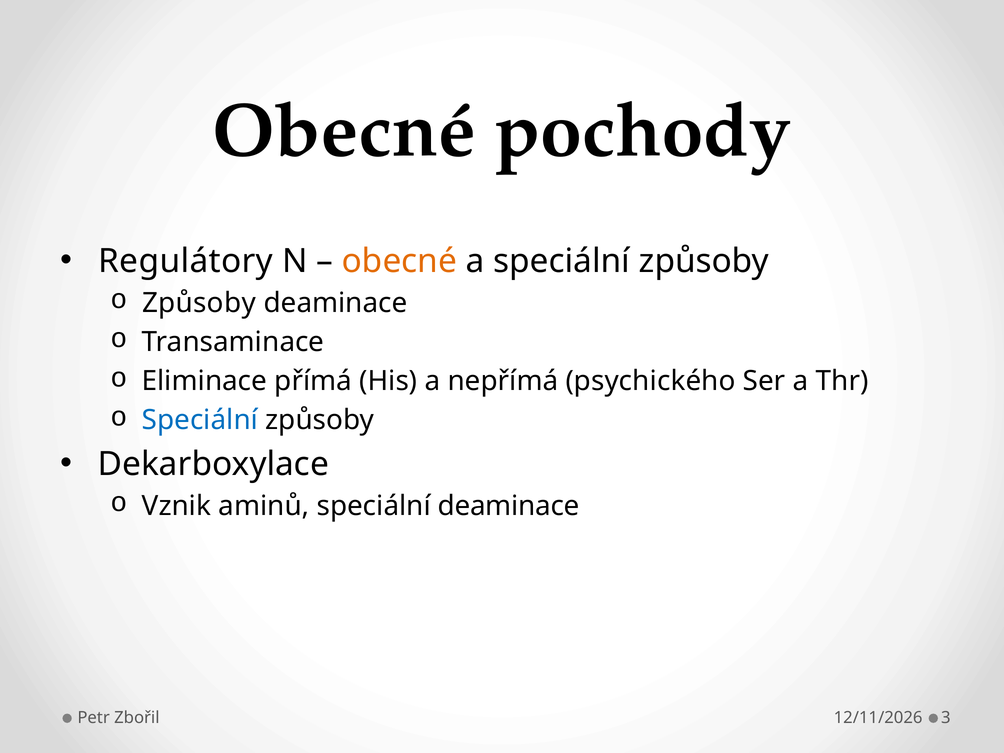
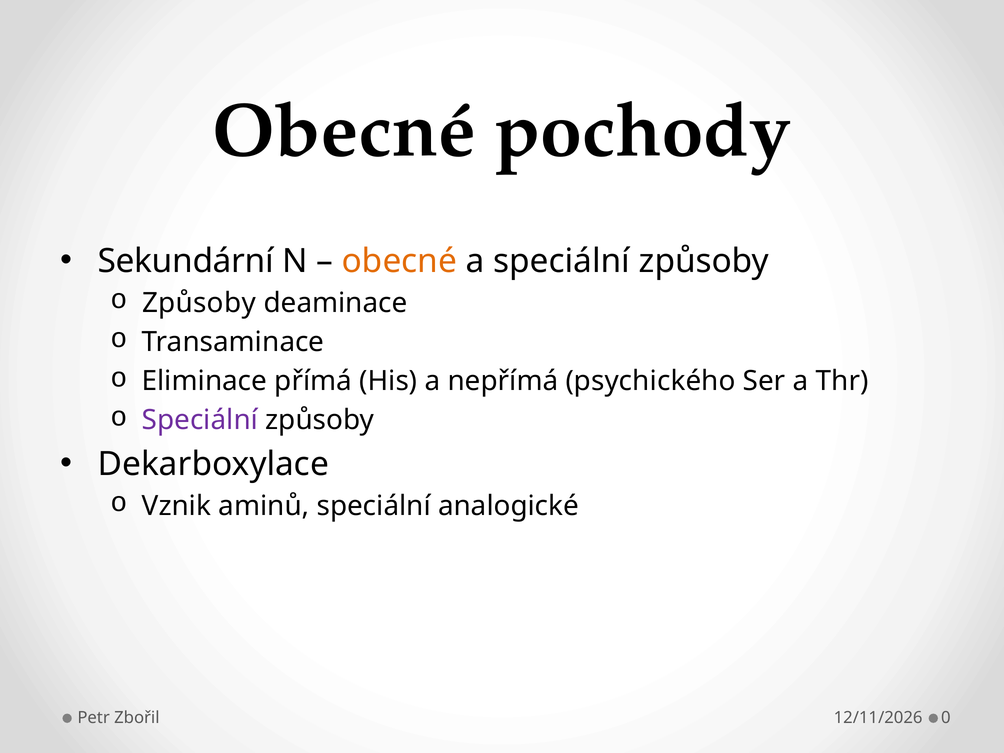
Regulátory: Regulátory -> Sekundární (186, 261)
Speciální colour: blue -> purple (200, 420)
speciální deaminace: deaminace -> analogické (508, 506)
3: 3 -> 0 (946, 718)
